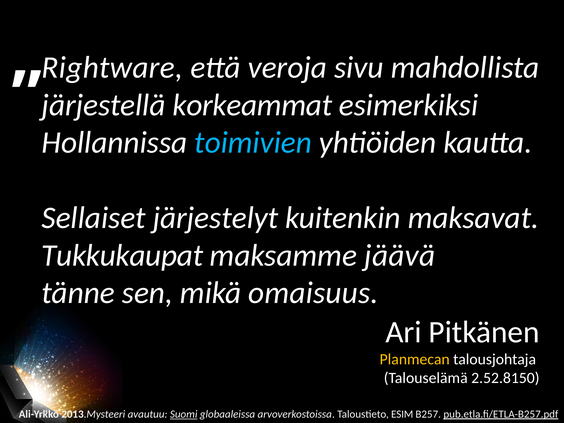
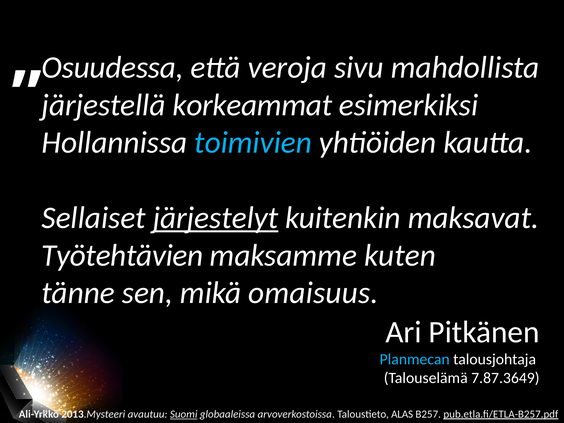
Rightware: Rightware -> Osuudessa (113, 67)
järjestelyt underline: none -> present (215, 218)
Tukkukaupat: Tukkukaupat -> Työtehtävien (122, 255)
jäävä: jäävä -> kuten (400, 255)
Planmecan colour: yellow -> light blue (415, 359)
2.52.8150: 2.52.8150 -> 7.87.3649 (505, 378)
ESIM: ESIM -> ALAS (402, 414)
